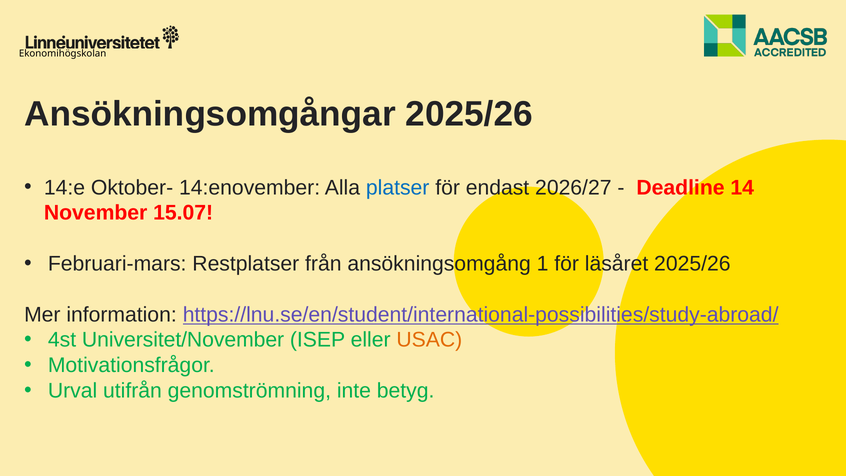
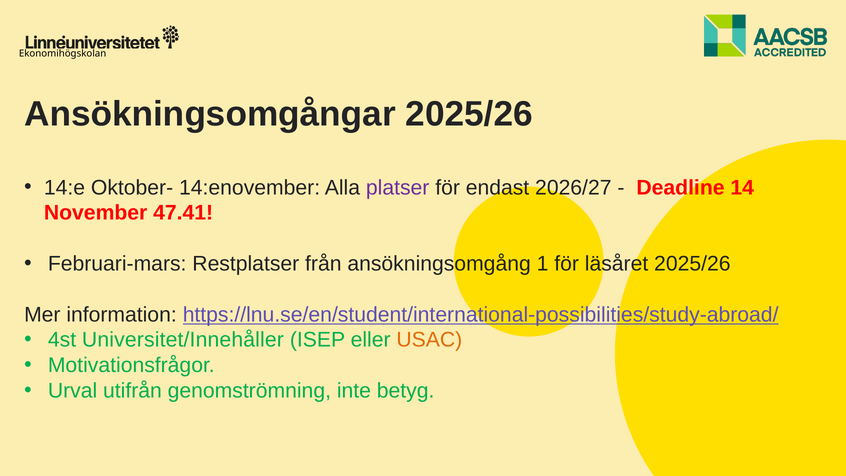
platser colour: blue -> purple (398, 188)
15.07: 15.07 -> 47.41 (183, 213)
Universitet/November: Universitet/November -> Universitet/Innehåller (183, 340)
